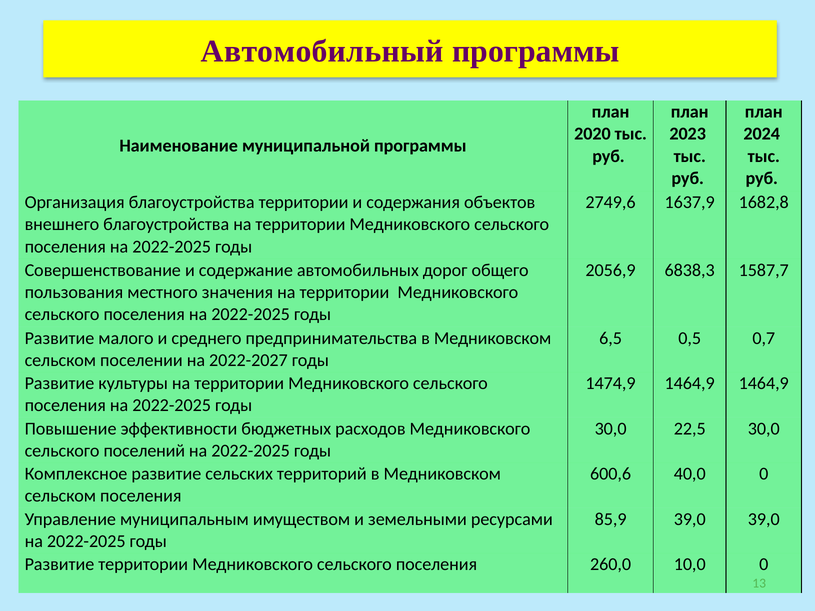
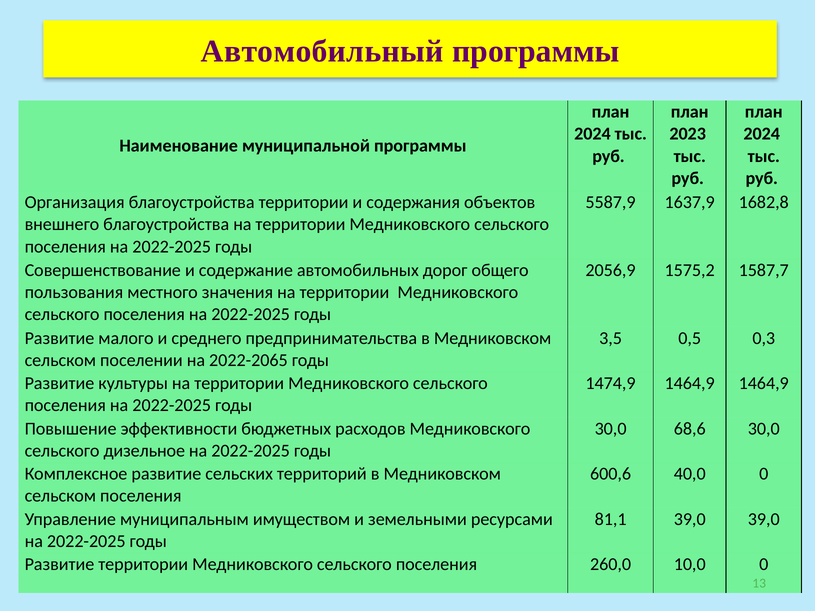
2020: 2020 -> 2024 (592, 134)
2749,6: 2749,6 -> 5587,9 (611, 202)
6838,3: 6838,3 -> 1575,2 (690, 270)
6,5: 6,5 -> 3,5 (611, 338)
0,7: 0,7 -> 0,3 (764, 338)
2022-2027: 2022-2027 -> 2022-2065 (248, 360)
22,5: 22,5 -> 68,6 (690, 429)
поселений: поселений -> дизельное (144, 451)
85,9: 85,9 -> 81,1 (611, 519)
